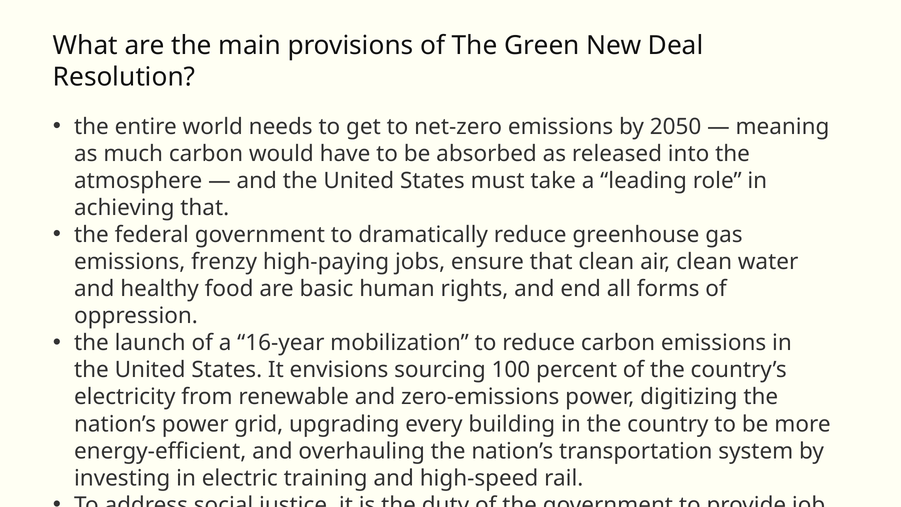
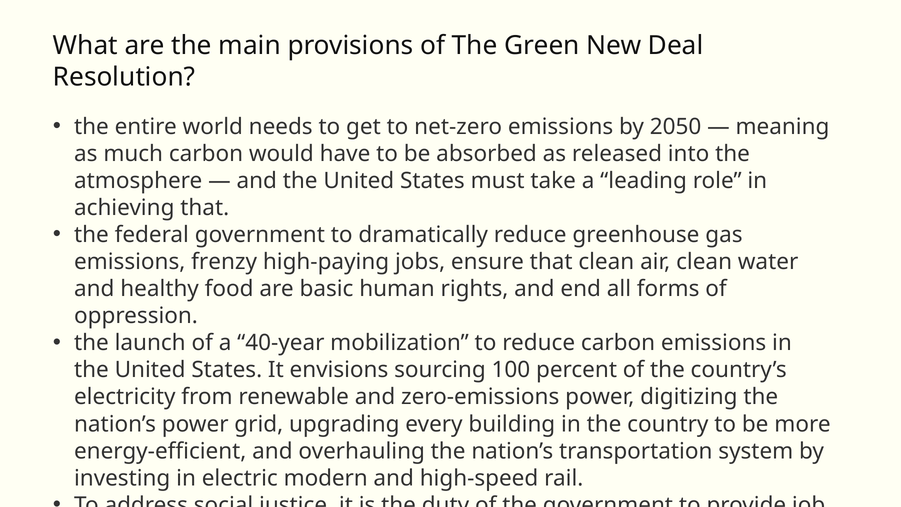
16-year: 16-year -> 40-year (281, 343)
electric training: training -> modern (326, 478)
